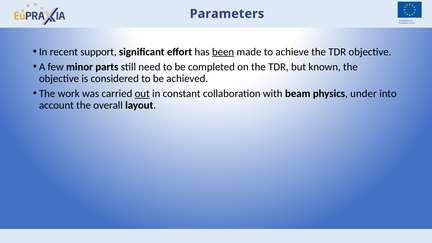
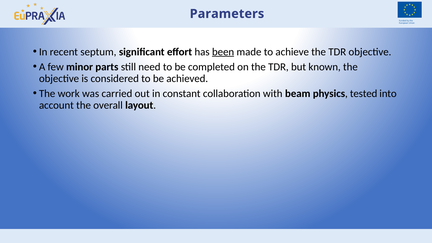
support: support -> septum (98, 52)
out underline: present -> none (142, 94)
under: under -> tested (364, 94)
